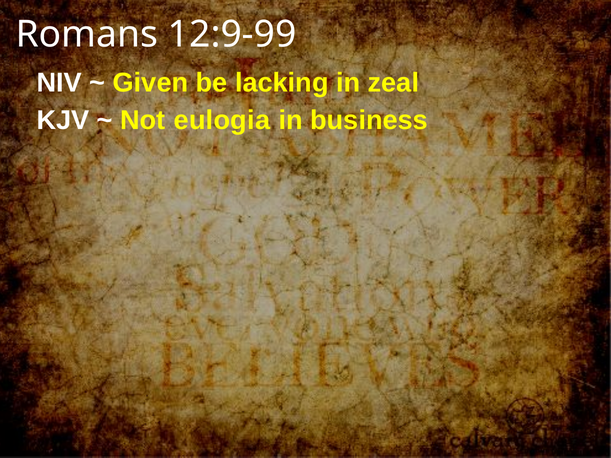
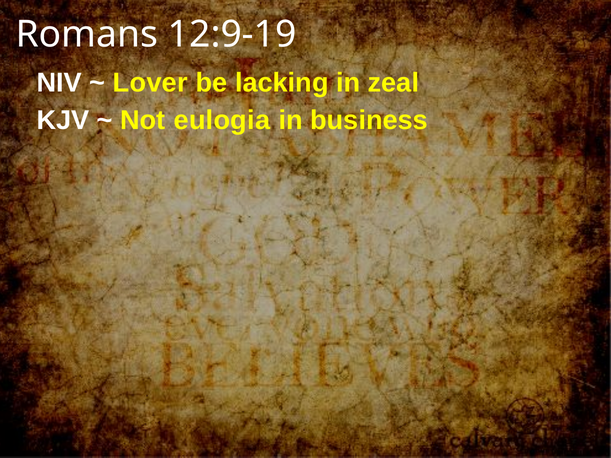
12:9-99: 12:9-99 -> 12:9-19 (232, 35)
Given: Given -> Lover (150, 83)
